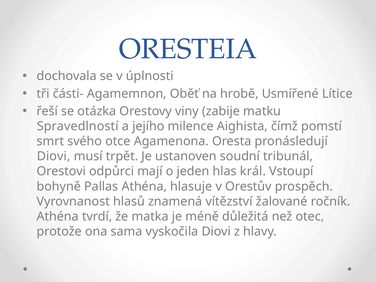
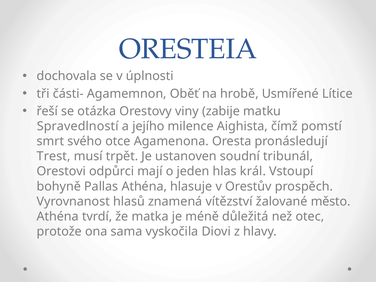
Diovi: Diovi -> Trest (54, 156)
ročník: ročník -> město (331, 201)
